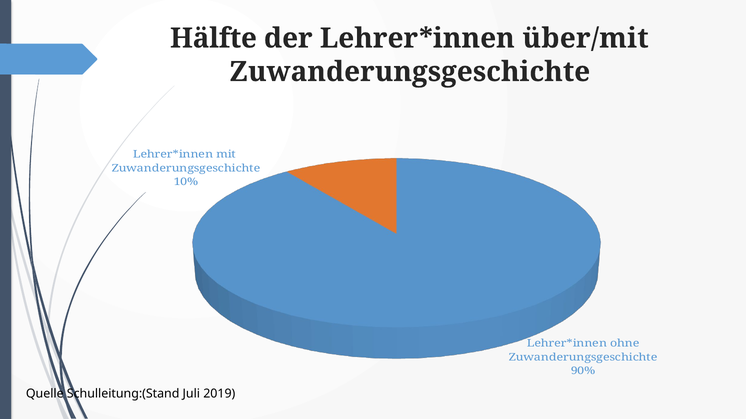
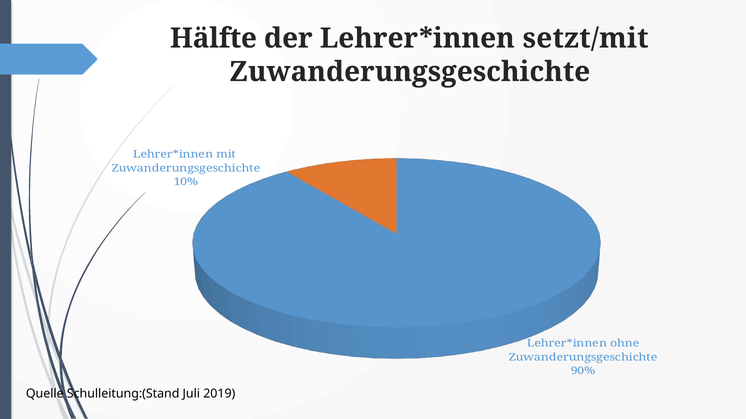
über/mit: über/mit -> setzt/mit (586, 38)
